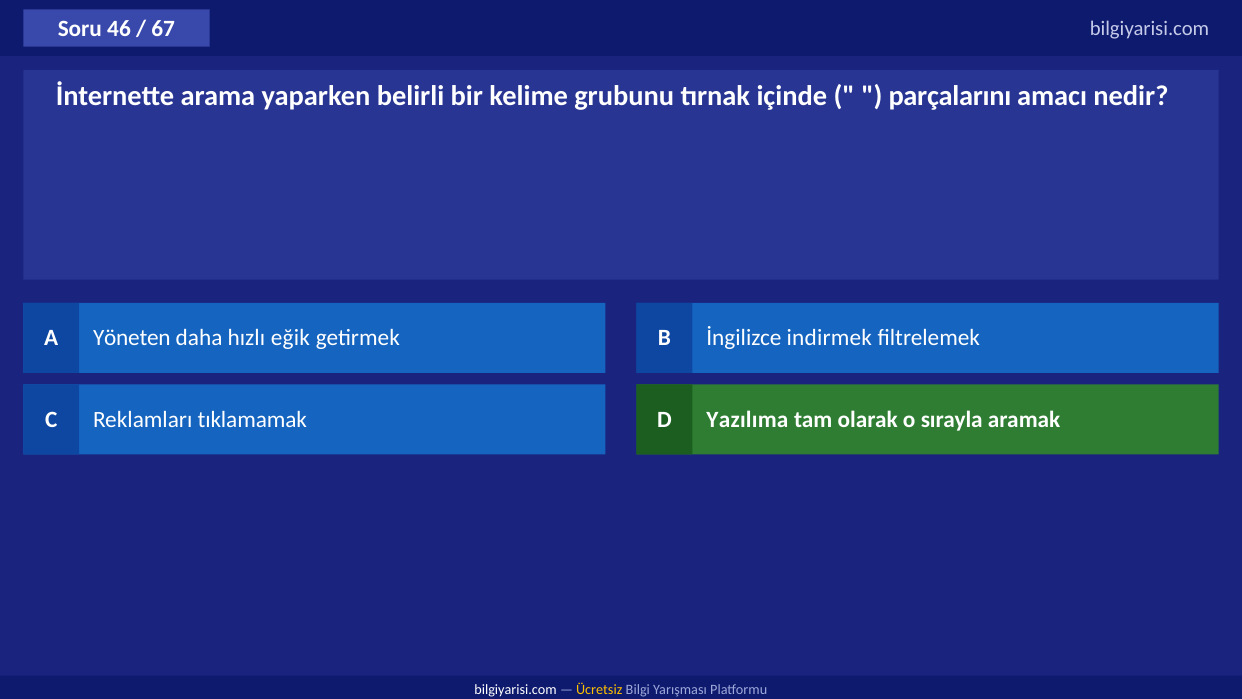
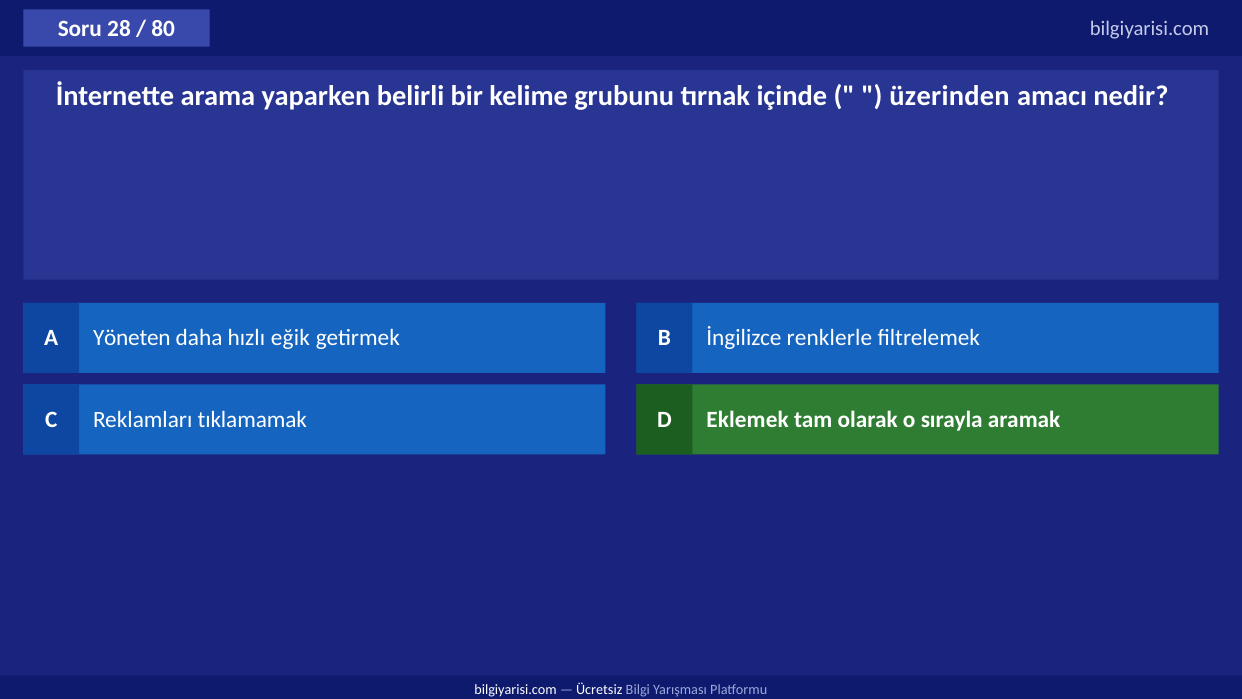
46: 46 -> 28 (119, 28)
67: 67 -> 80 (163, 28)
parçalarını: parçalarını -> üzerinden (950, 96)
indirmek: indirmek -> renklerle (829, 338)
Yazılıma: Yazılıma -> Eklemek (748, 419)
Ücretsiz colour: yellow -> white (599, 689)
